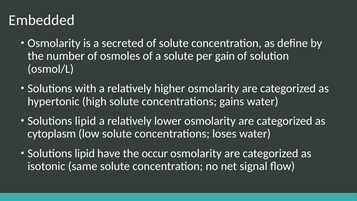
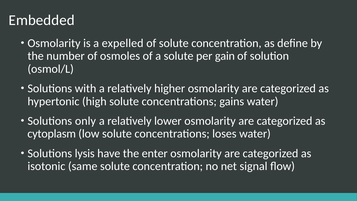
secreted: secreted -> expelled (123, 43)
lipid: lipid -> only (85, 121)
lipid: lipid -> lysis (85, 153)
occur: occur -> enter (155, 153)
